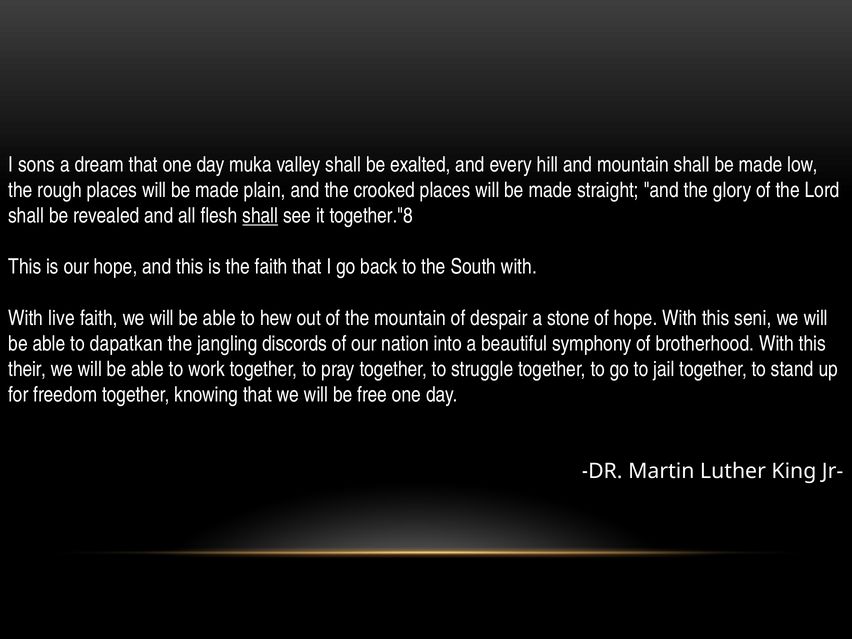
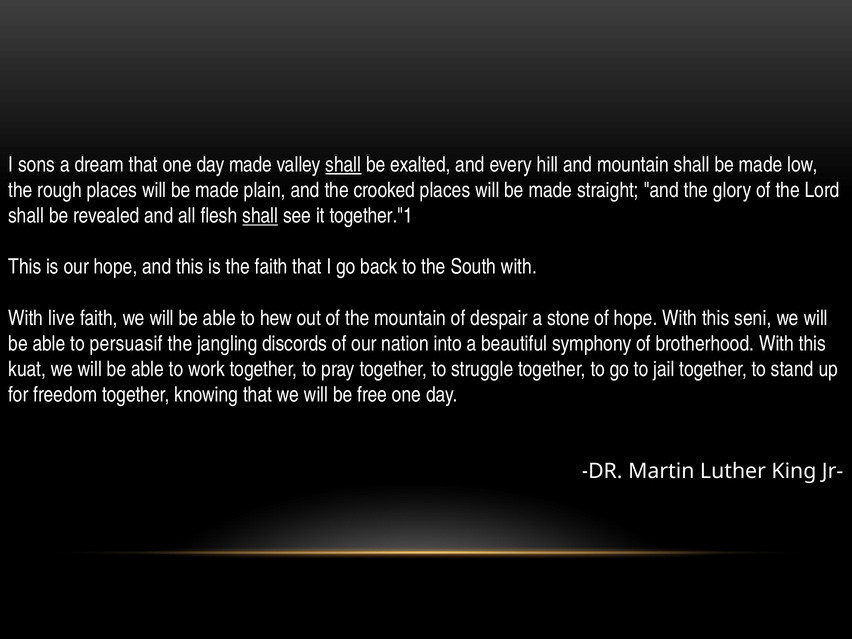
day muka: muka -> made (251, 165)
shall underline: none -> present (343, 165)
together."8: together."8 -> together."1 (371, 216)
dapatkan: dapatkan -> persuasif (126, 344)
their: their -> kuat (27, 369)
